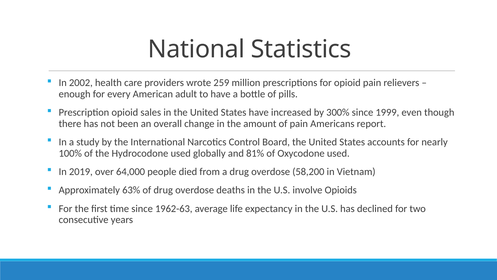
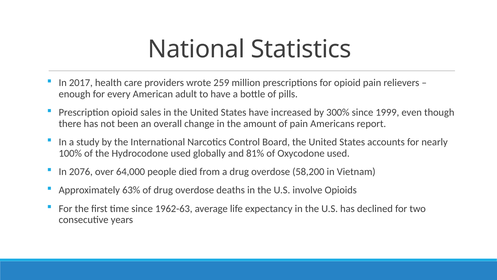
2002: 2002 -> 2017 (81, 83)
2019: 2019 -> 2076 (81, 171)
